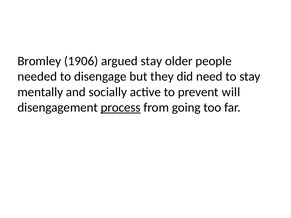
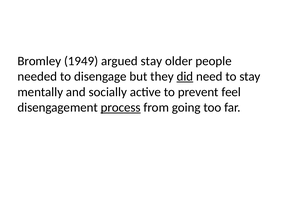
1906: 1906 -> 1949 (81, 61)
did underline: none -> present (185, 77)
will: will -> feel (231, 92)
